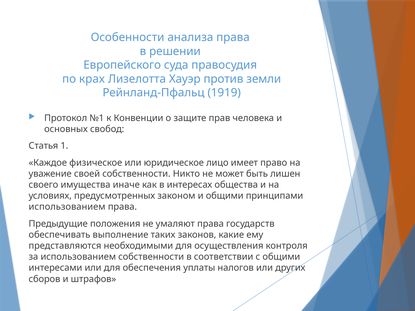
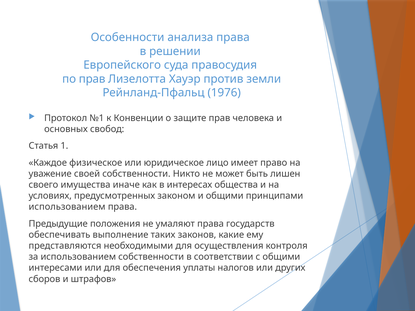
по крах: крах -> прав (92, 79)
1919: 1919 -> 1976 (224, 93)
